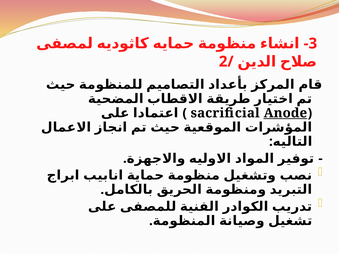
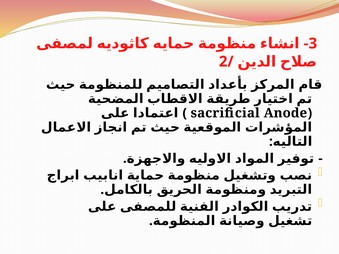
Anode underline: present -> none (285, 113)
